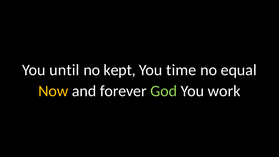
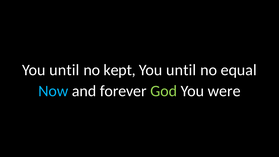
time: time -> until (181, 70)
Now colour: yellow -> light blue (53, 91)
work: work -> were (224, 91)
